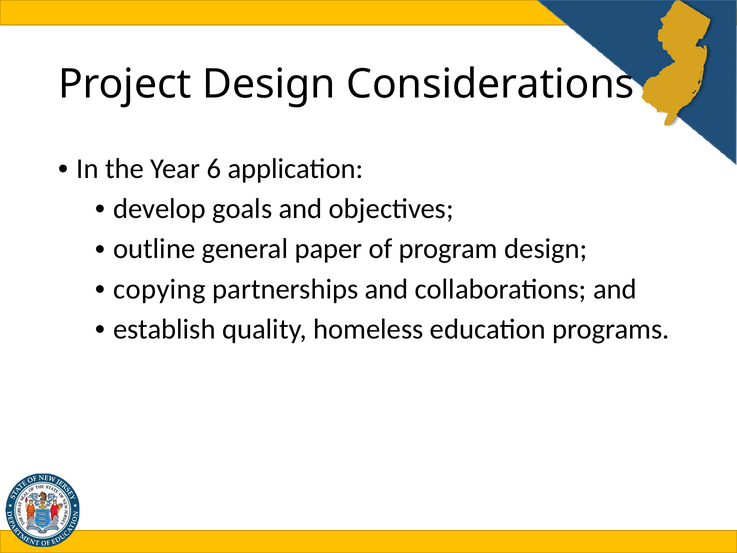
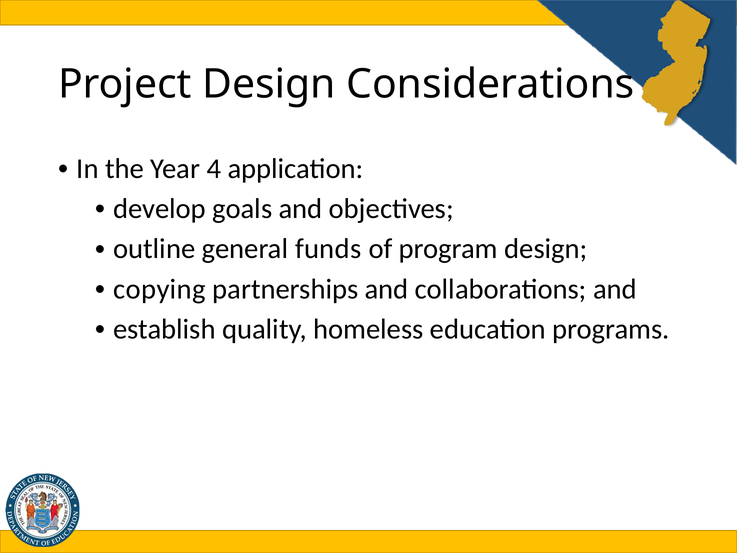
6: 6 -> 4 (214, 169)
paper: paper -> funds (328, 249)
